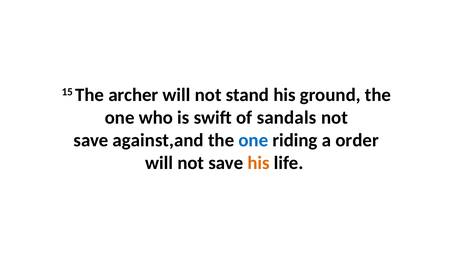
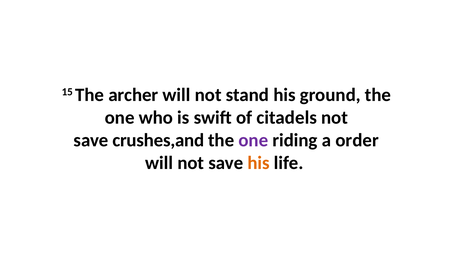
sandals: sandals -> citadels (287, 117)
against,and: against,and -> crushes,and (158, 140)
one colour: blue -> purple (253, 140)
